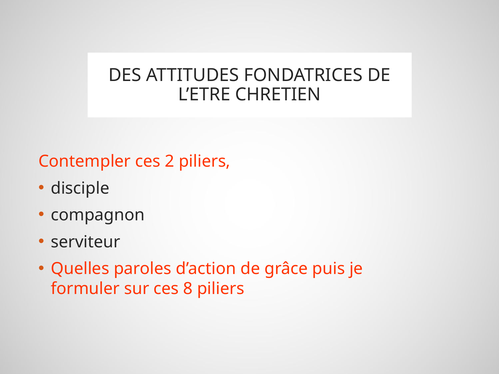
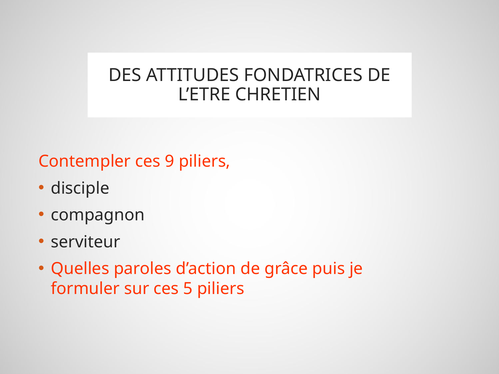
2: 2 -> 9 (170, 161)
8: 8 -> 5 (188, 289)
